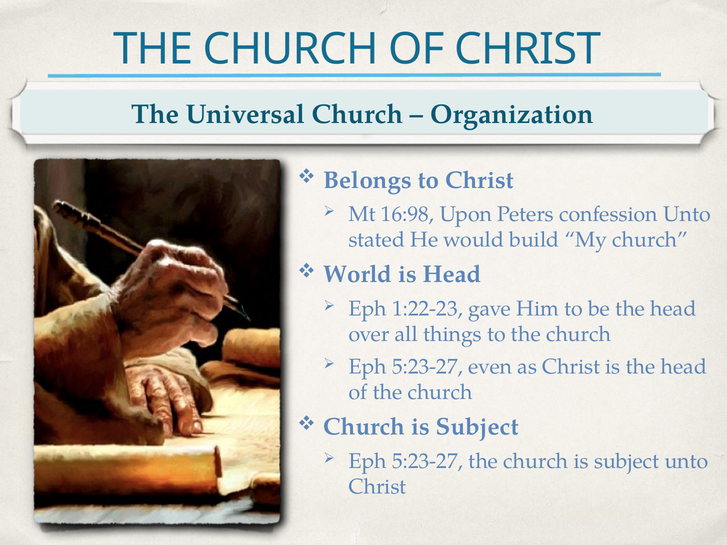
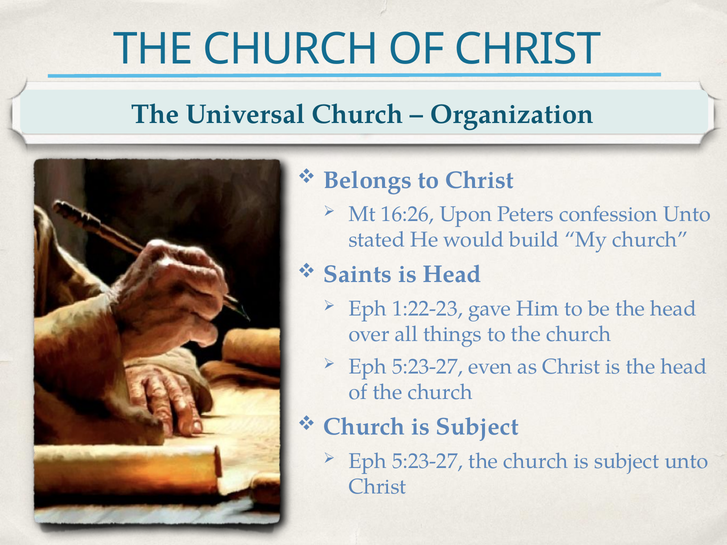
16:98: 16:98 -> 16:26 (408, 214)
World: World -> Saints (358, 275)
